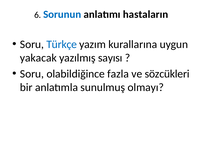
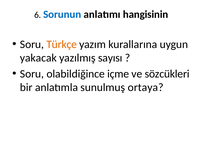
hastaların: hastaların -> hangisinin (146, 14)
Türkçe colour: blue -> orange (62, 45)
fazla: fazla -> içme (118, 74)
olmayı: olmayı -> ortaya (146, 88)
